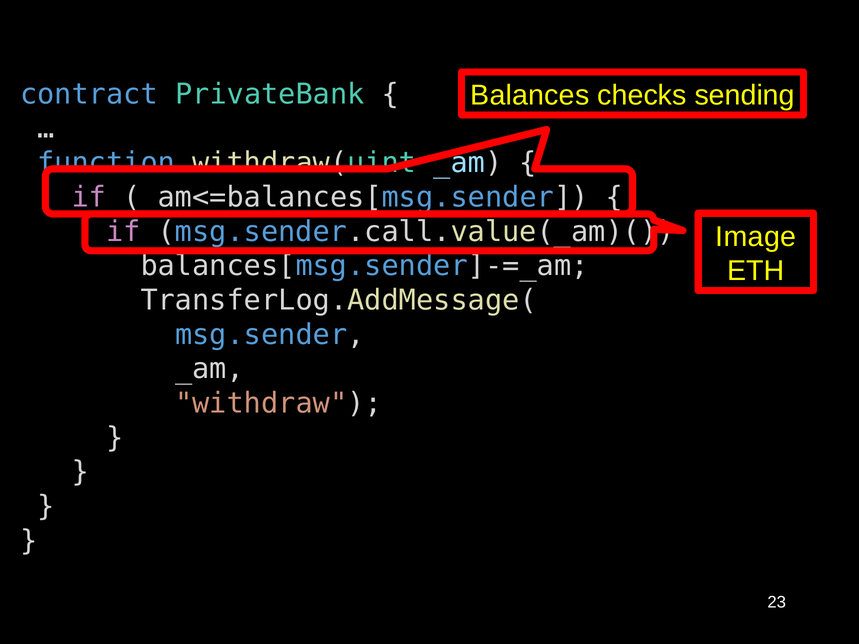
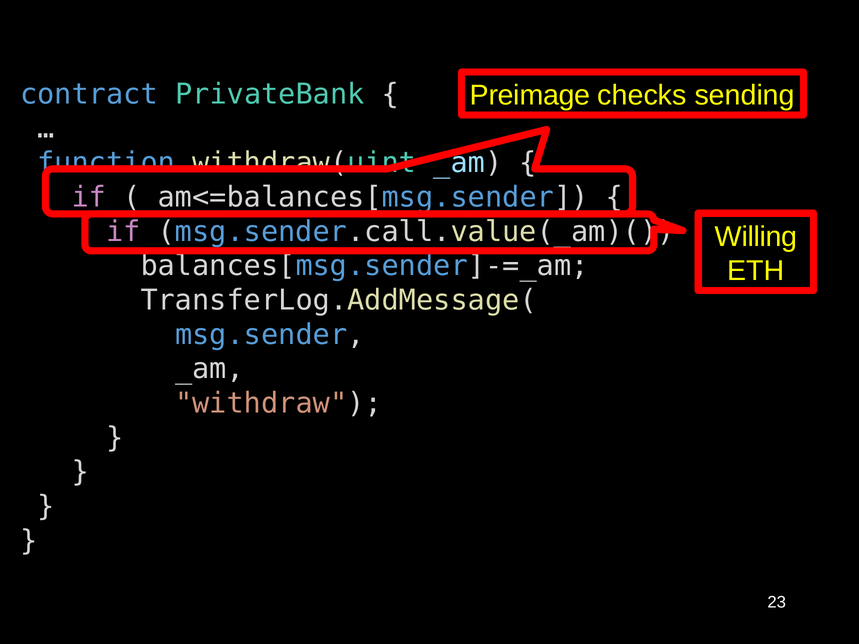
Balances: Balances -> Preimage (530, 95)
Image: Image -> Willing (756, 237)
